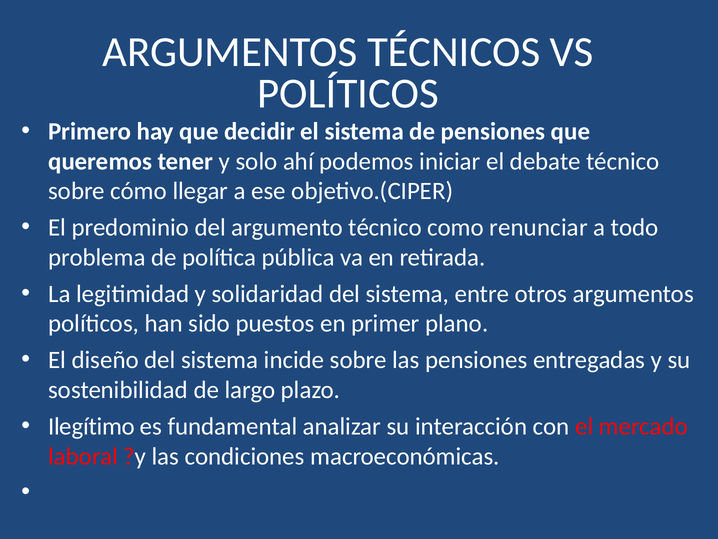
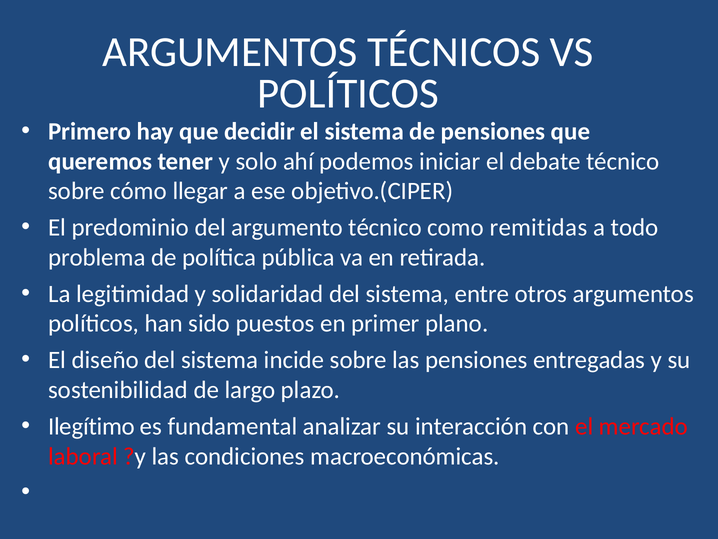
renunciar: renunciar -> remitidas (539, 227)
